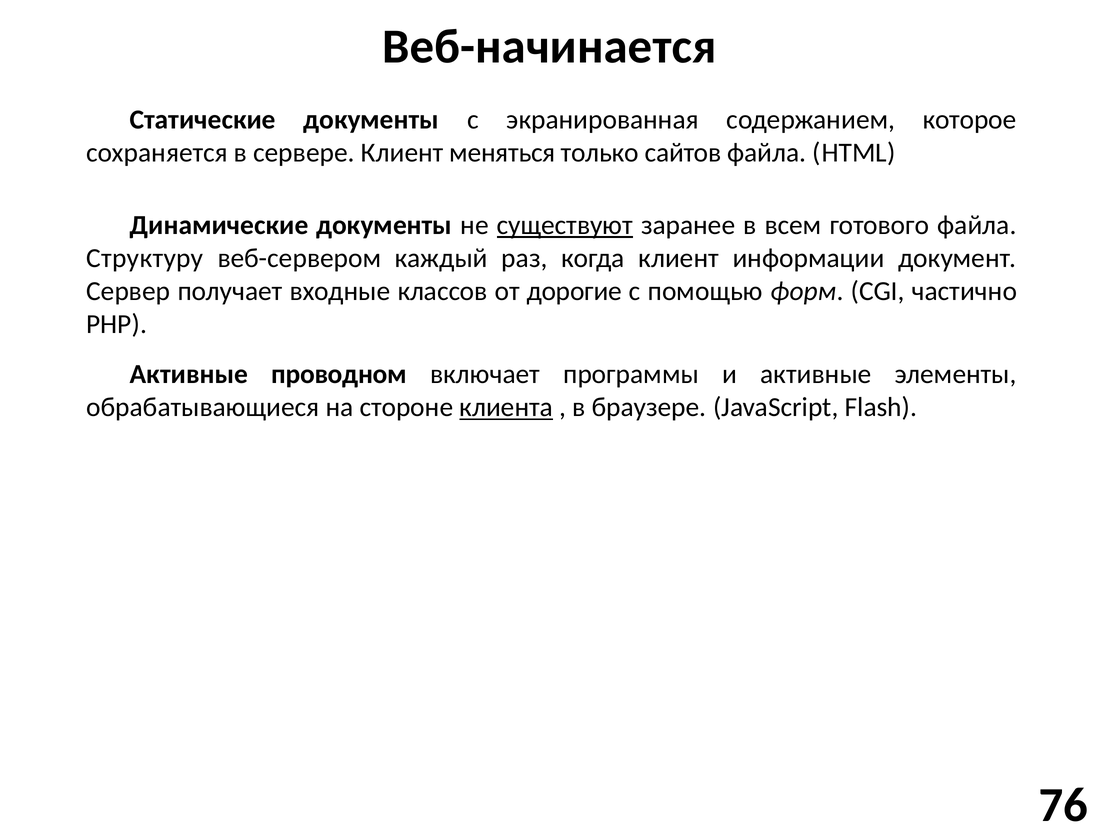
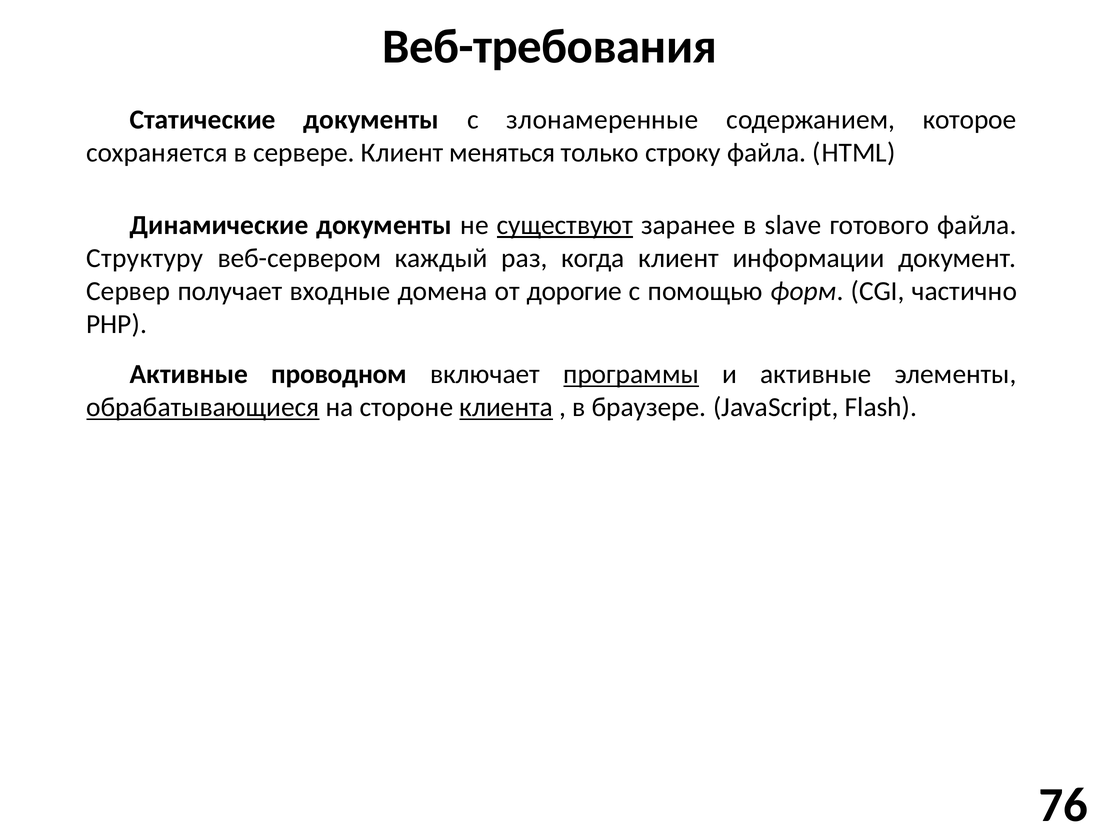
Веб-начинается: Веб-начинается -> Веб-требования (550, 47)
экранированная: экранированная -> злонамеренные (603, 120)
сайтов: сайтов -> строку (683, 153)
всем: всем -> slave (793, 225)
классов: классов -> домена (442, 291)
программы underline: none -> present (631, 374)
обрабатывающиеся underline: none -> present (203, 407)
